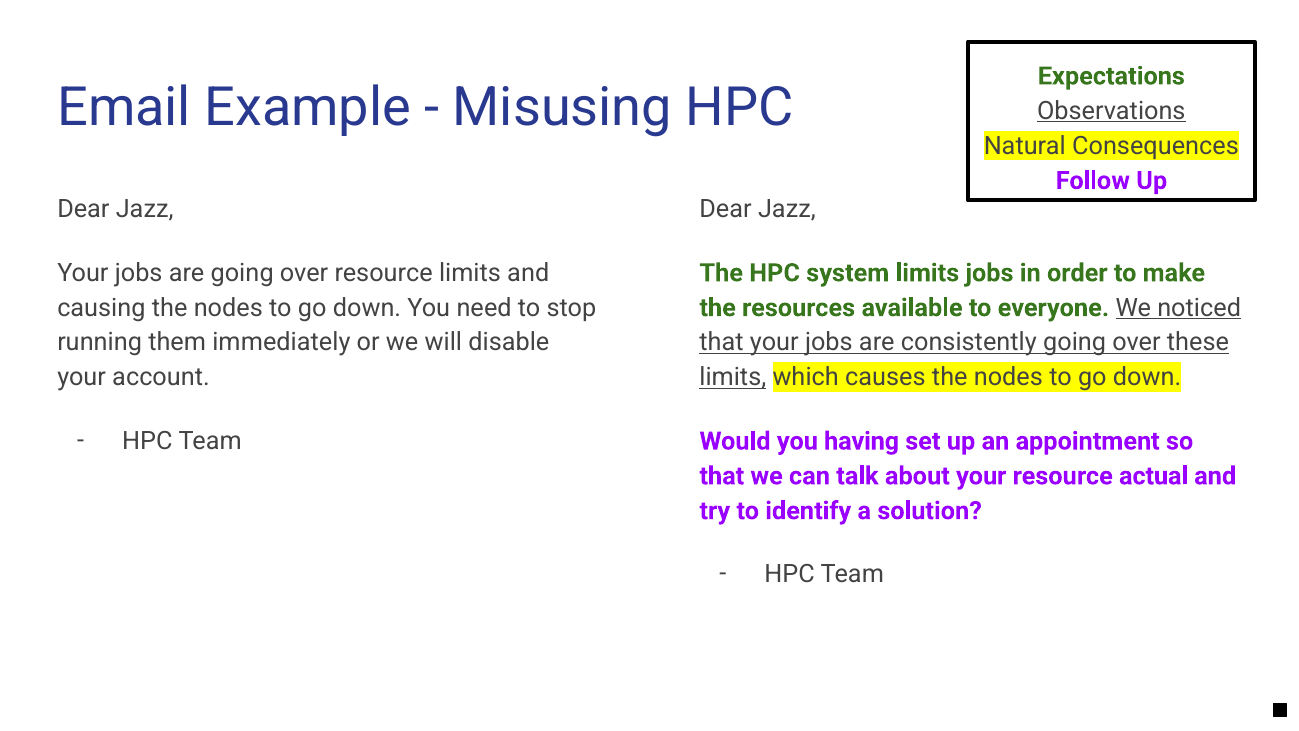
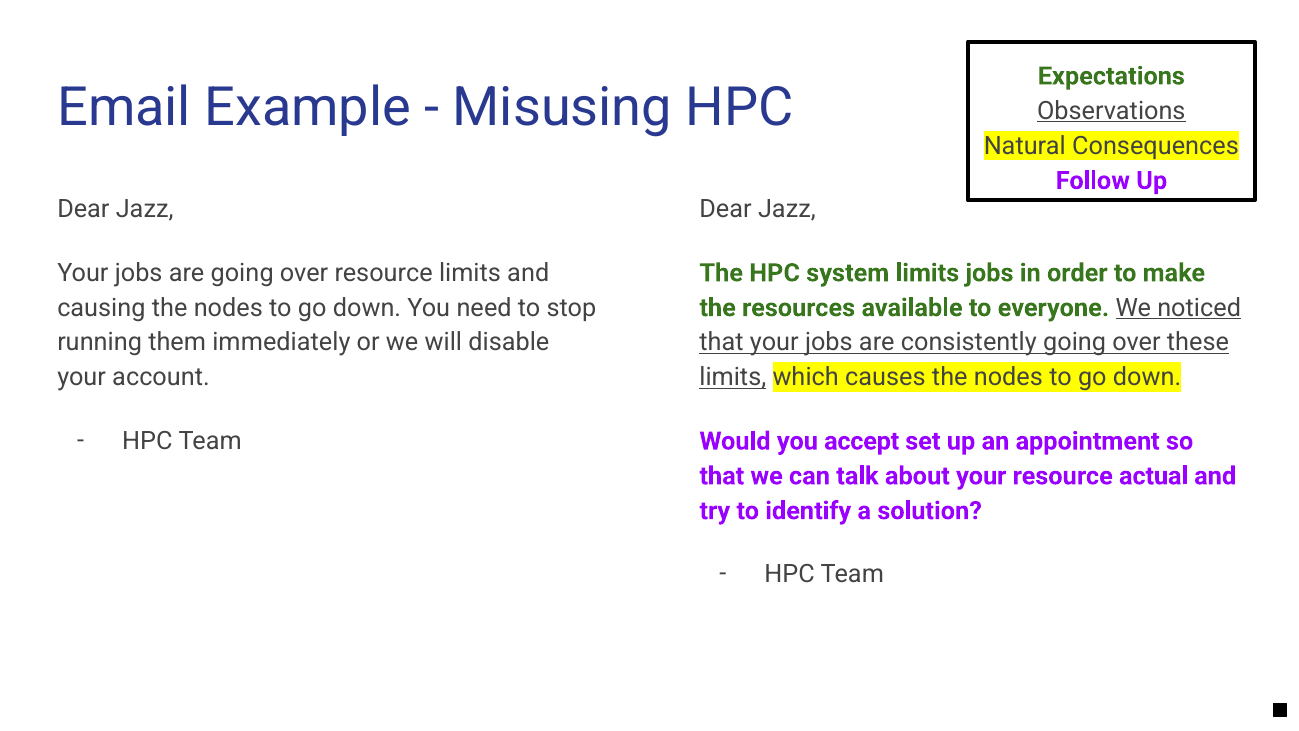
having: having -> accept (862, 441)
